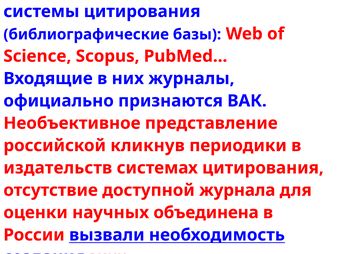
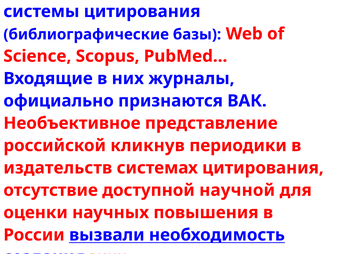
журнала: журнала -> научной (237, 190)
объединена: объединена -> повышения (206, 213)
